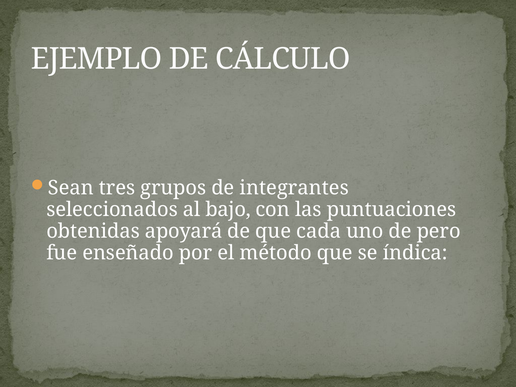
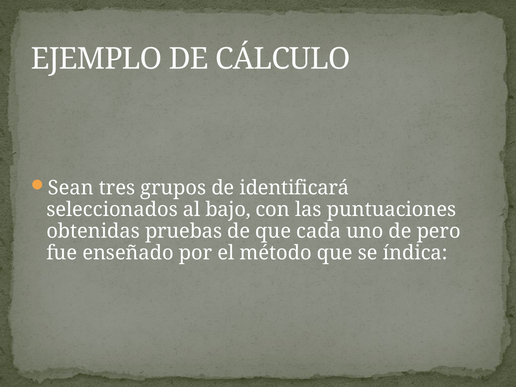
integrantes: integrantes -> identificará (294, 188)
apoyará: apoyará -> pruebas (184, 231)
